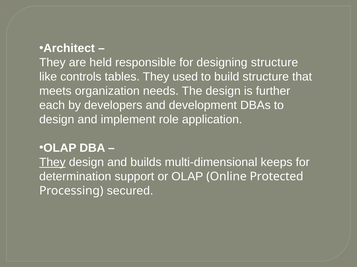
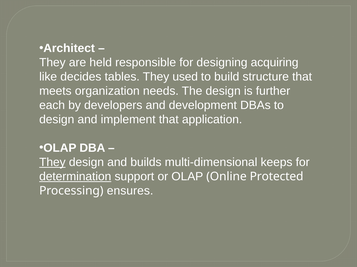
designing structure: structure -> acquiring (275, 63)
controls: controls -> decides (81, 77)
implement role: role -> that (169, 120)
determination underline: none -> present (75, 177)
secured: secured -> ensures (130, 191)
